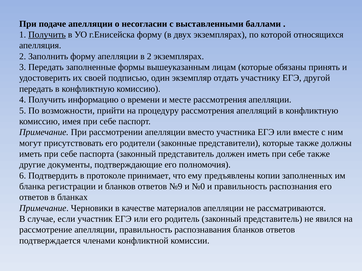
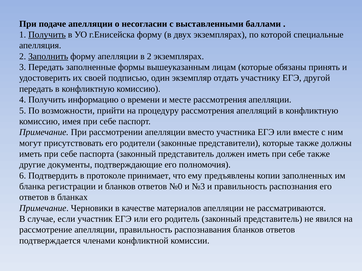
относящихся: относящихся -> специальные (319, 35)
Заполнить underline: none -> present (48, 56)
№9: №9 -> №0 (176, 187)
№0: №0 -> №3 (198, 187)
